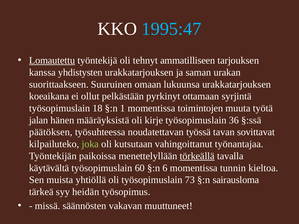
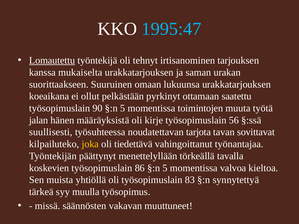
ammatilliseen: ammatilliseen -> irtisanominen (188, 61)
yhdistysten: yhdistysten -> mukaiselta (80, 72)
syrjintä: syrjintä -> saatettu (237, 96)
18: 18 -> 90 (98, 108)
1: 1 -> 5 (123, 108)
36: 36 -> 56 (234, 120)
päätöksen: päätöksen -> suullisesti (51, 132)
työssä: työssä -> tarjota (198, 132)
joka colour: light green -> yellow (90, 144)
kutsutaan: kutsutaan -> tiedettävä (133, 144)
paikoissa: paikoissa -> päättynyt (98, 156)
törkeällä underline: present -> none (197, 156)
käytävältä: käytävältä -> koskevien (49, 168)
60: 60 -> 86 (140, 168)
6: 6 -> 5 (165, 168)
tunnin: tunnin -> valvoa (233, 168)
73: 73 -> 83 (190, 180)
sairausloma: sairausloma -> synnytettyä (236, 180)
heidän: heidän -> muulla (86, 192)
